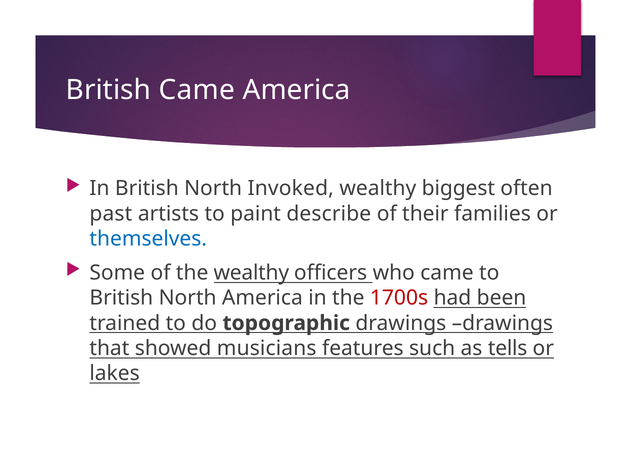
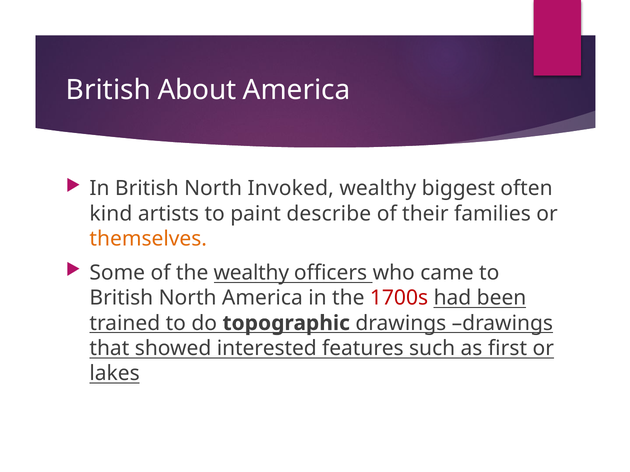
British Came: Came -> About (197, 90)
past: past -> kind (111, 214)
themselves colour: blue -> orange (148, 239)
musicians: musicians -> interested (267, 349)
tells: tells -> first (508, 349)
